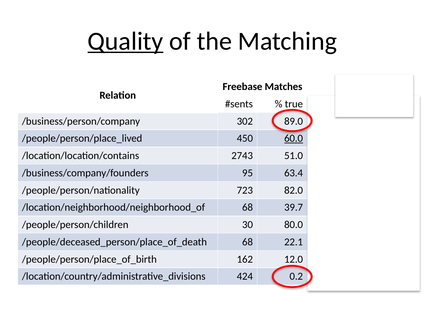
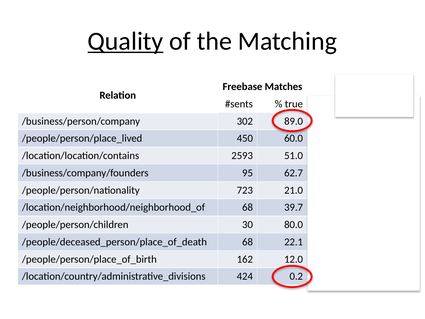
60.0 underline: present -> none (294, 138)
2743: 2743 -> 2593 (242, 156)
63.4: 63.4 -> 62.7 (294, 173)
82.0: 82.0 -> 21.0 (294, 190)
